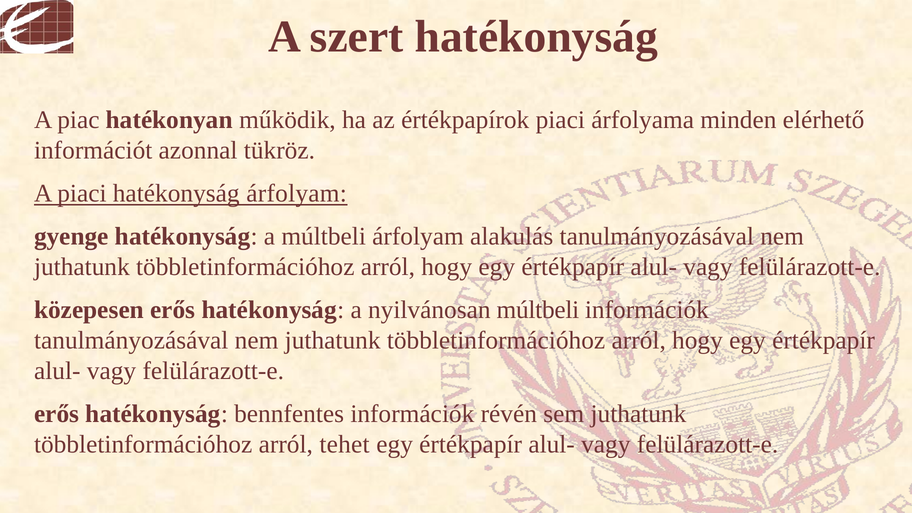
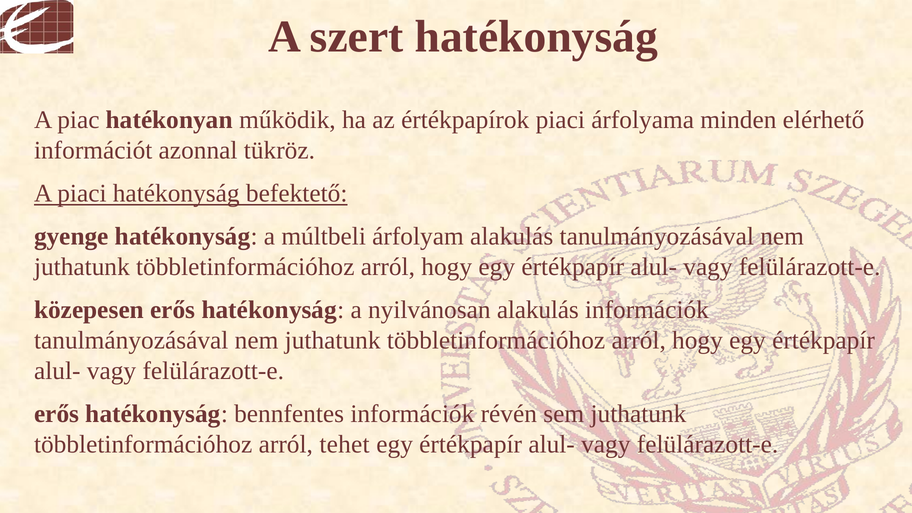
hatékonyság árfolyam: árfolyam -> befektető (297, 193)
nyilvánosan múltbeli: múltbeli -> alakulás (538, 310)
